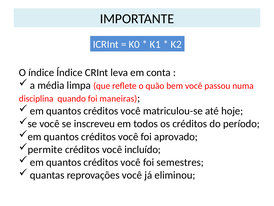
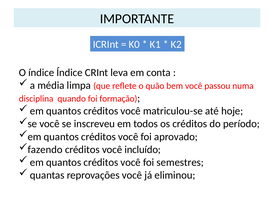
maneiras: maneiras -> formação (118, 98)
permite: permite -> fazendo (45, 149)
